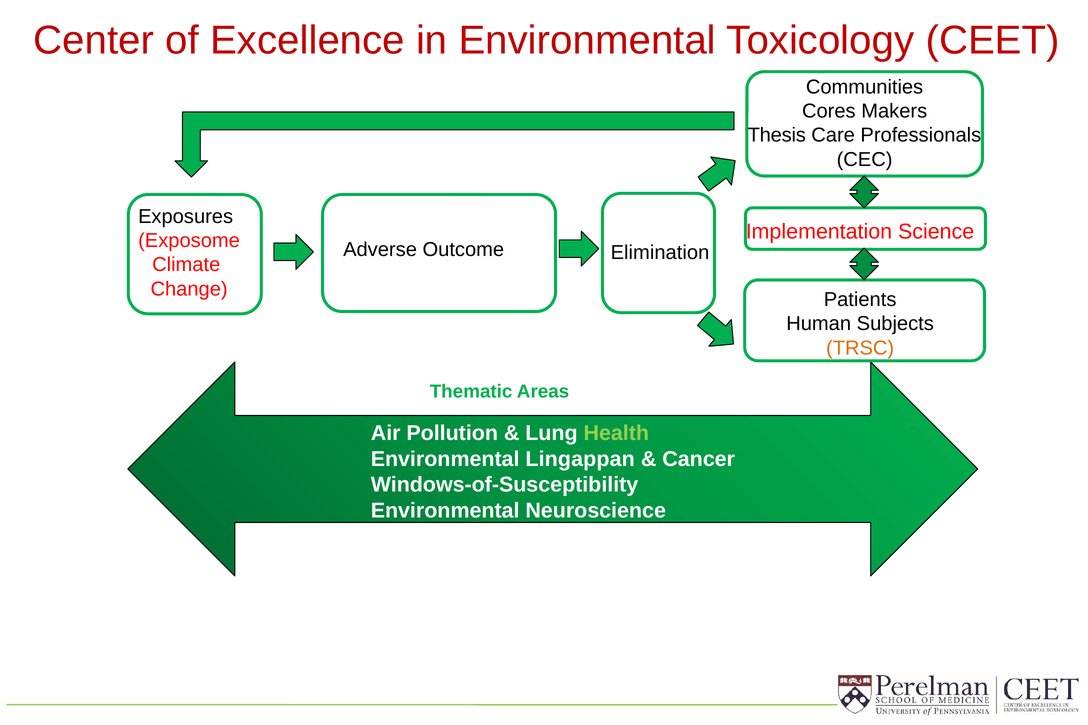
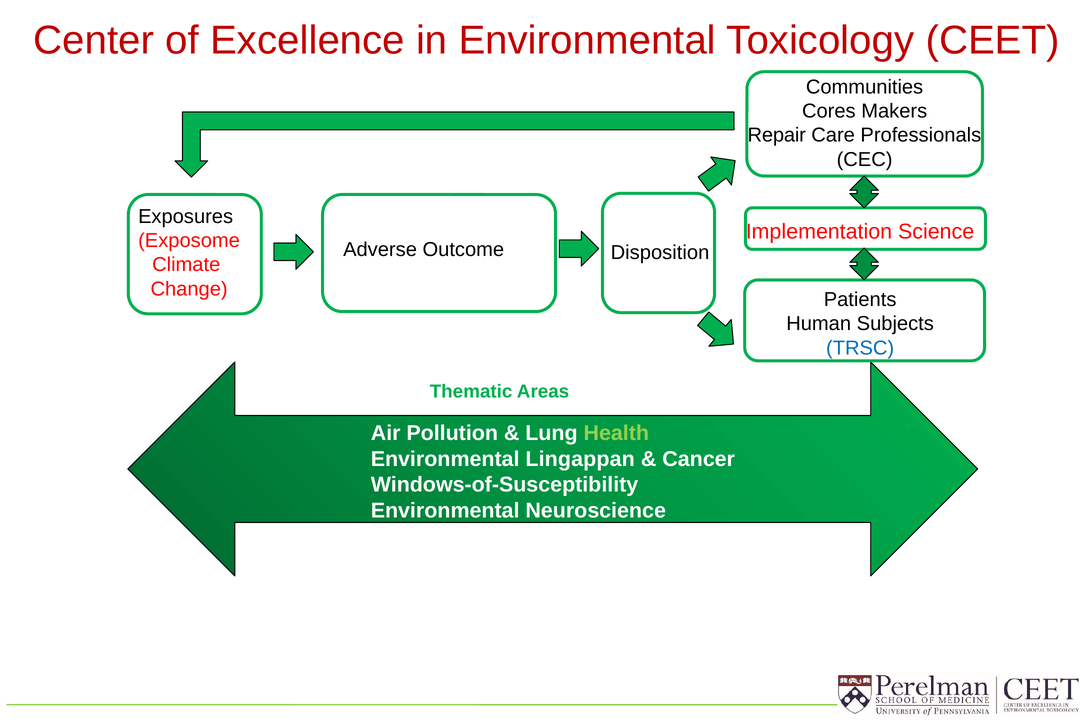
Thesis: Thesis -> Repair (777, 135)
Elimination: Elimination -> Disposition (660, 253)
TRSC colour: orange -> blue (860, 348)
